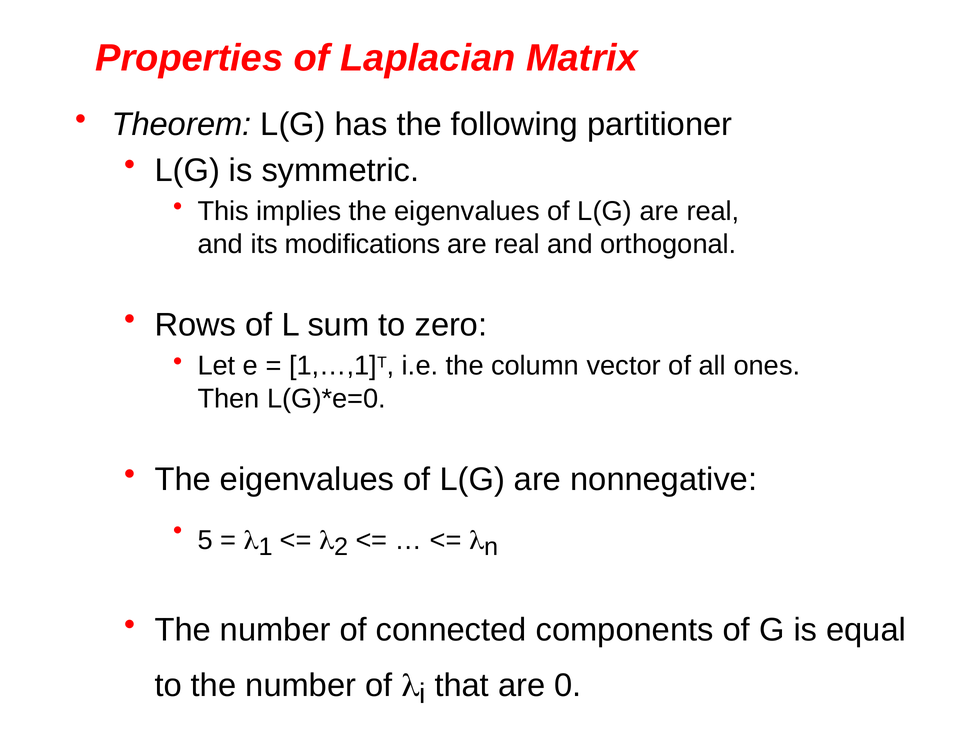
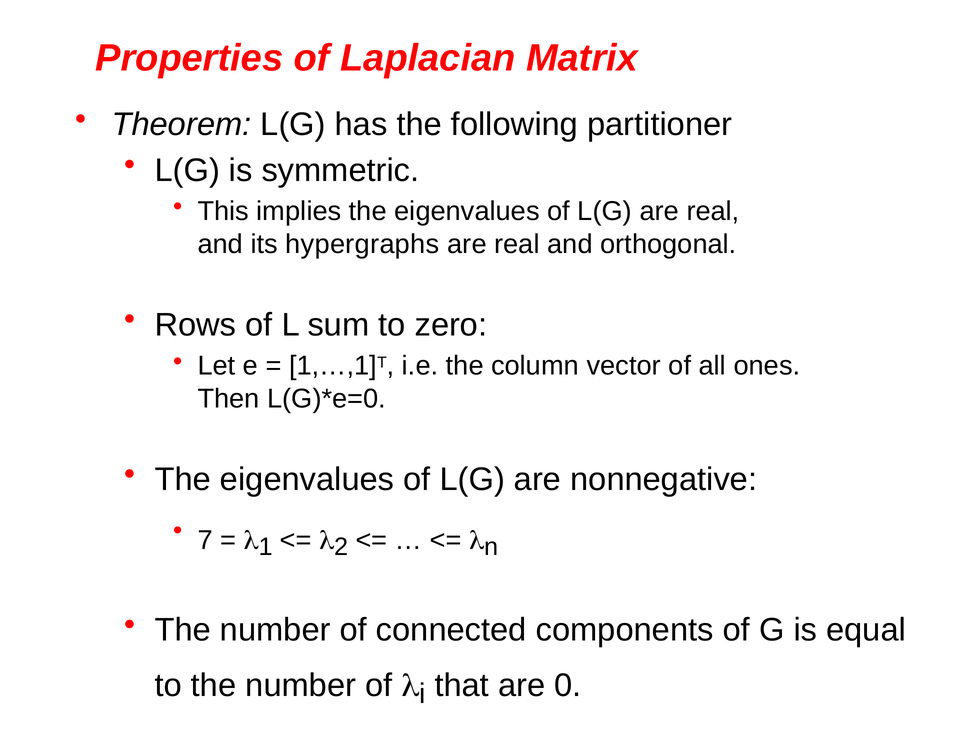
modifications: modifications -> hypergraphs (362, 244)
5: 5 -> 7 (205, 540)
